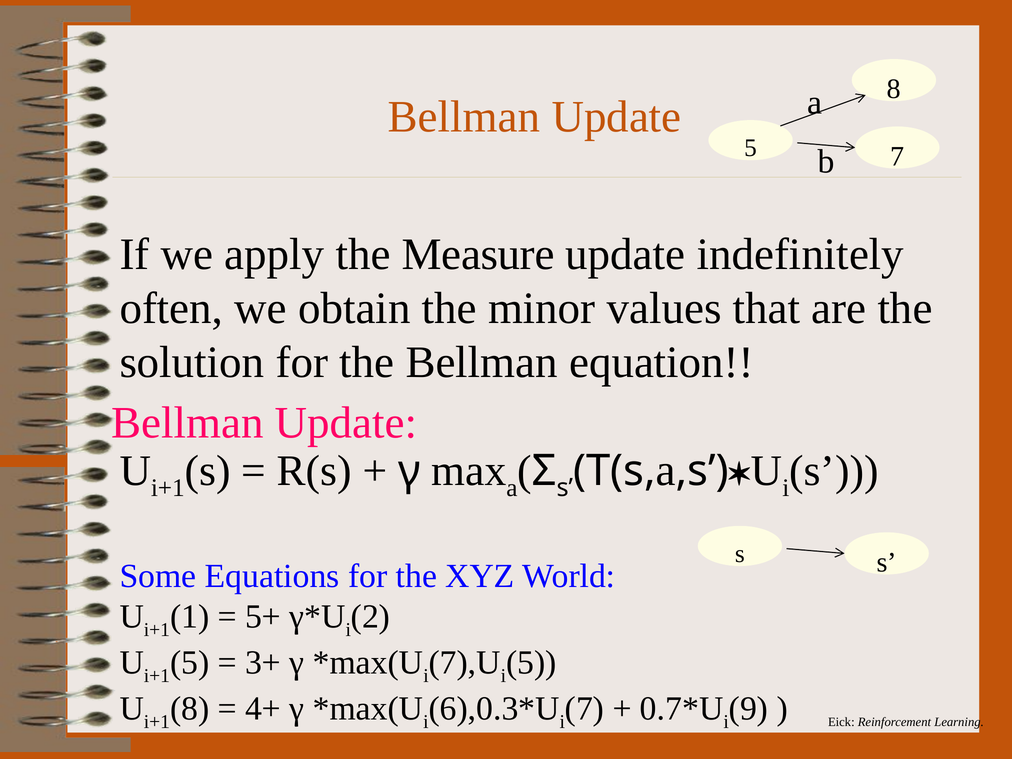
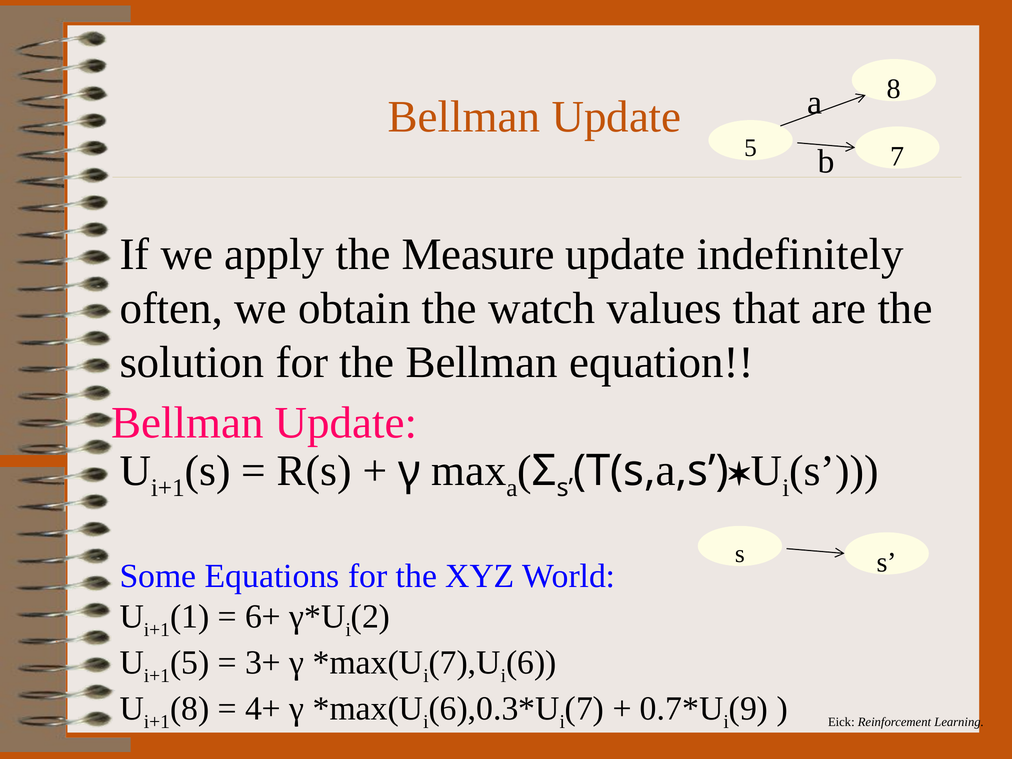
minor: minor -> watch (542, 308)
5+: 5+ -> 6+ (263, 616)
5: 5 -> 6 (531, 663)
